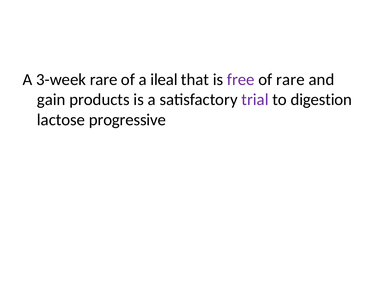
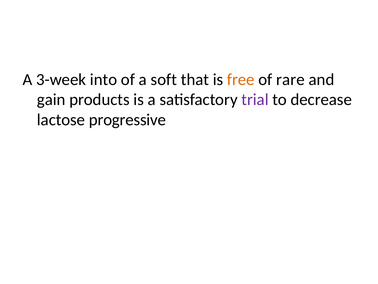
3-week rare: rare -> into (103, 79)
ileal: ileal -> soft (164, 79)
free colour: purple -> orange (241, 79)
digestion: digestion -> decrease (321, 99)
